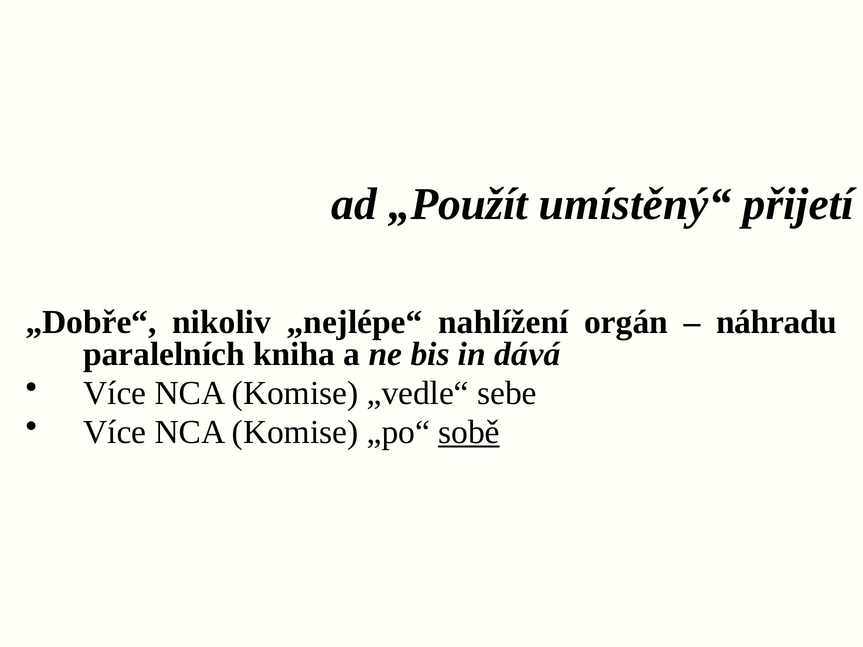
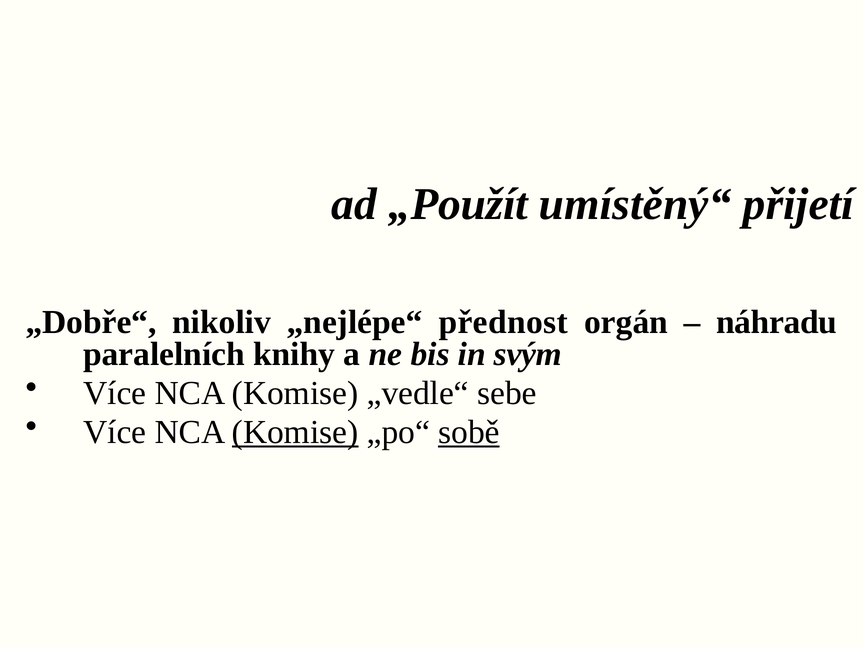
nahlížení: nahlížení -> přednost (503, 322)
kniha: kniha -> knihy (294, 355)
dává: dává -> svým (528, 355)
Komise underline: none -> present (295, 432)
